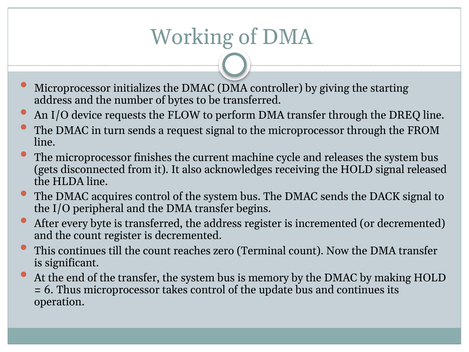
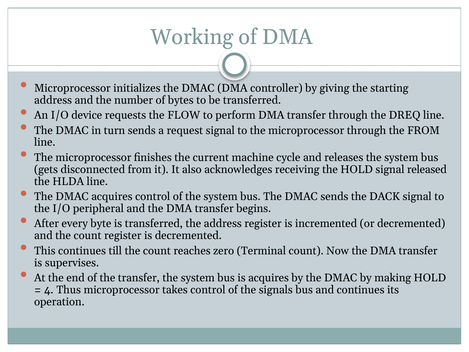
significant: significant -> supervises (72, 263)
is memory: memory -> acquires (269, 278)
6: 6 -> 4 (49, 290)
update: update -> signals (276, 290)
